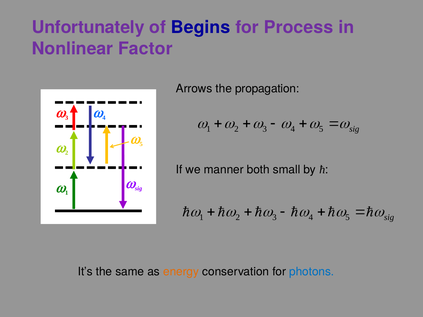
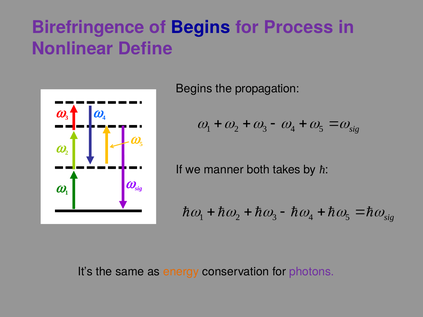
Unfortunately: Unfortunately -> Birefringence (88, 28)
Factor: Factor -> Define (145, 49)
Arrows: Arrows -> Begins (194, 89)
small: small -> takes (287, 170)
photons colour: blue -> purple (312, 272)
